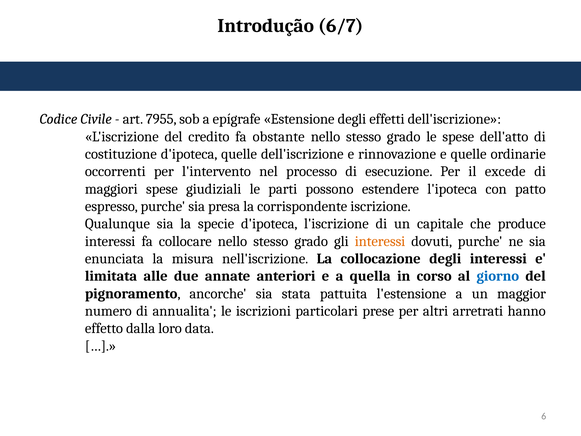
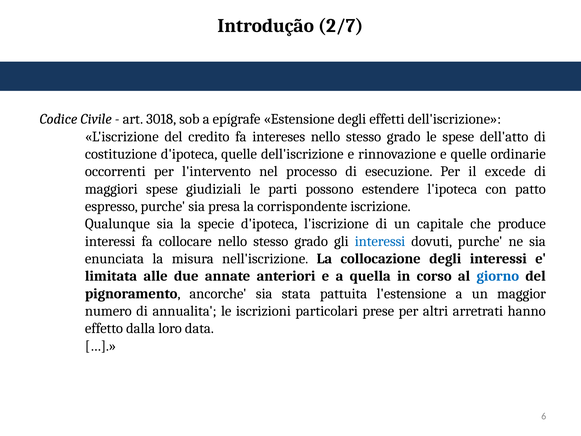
6/7: 6/7 -> 2/7 (341, 26)
7955: 7955 -> 3018 (161, 119)
obstante: obstante -> intereses (279, 137)
interessi colour: orange -> blue (380, 241)
